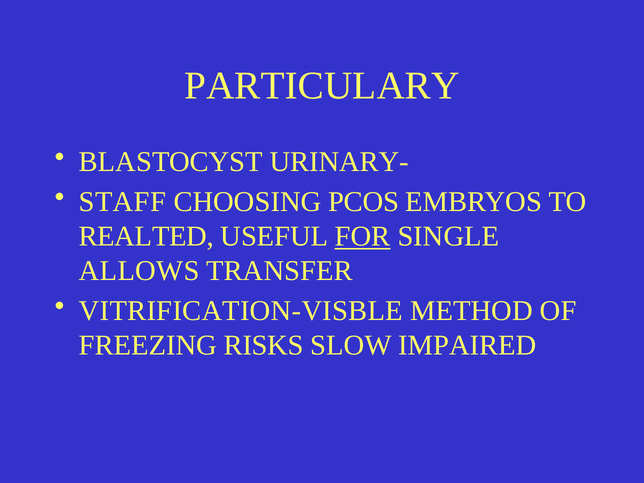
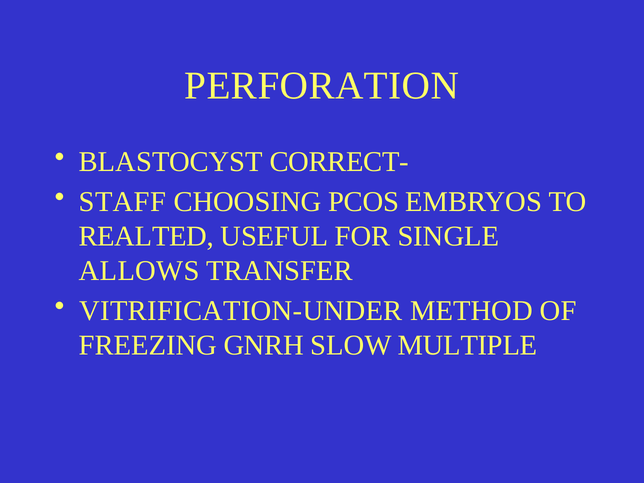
PARTICULARY: PARTICULARY -> PERFORATION (322, 86)
URINARY-: URINARY- -> CORRECT- (339, 162)
FOR underline: present -> none (362, 236)
VITRIFICATION-VISBLE: VITRIFICATION-VISBLE -> VITRIFICATION-UNDER (241, 311)
RISKS: RISKS -> GNRH (264, 345)
IMPAIRED: IMPAIRED -> MULTIPLE (467, 345)
